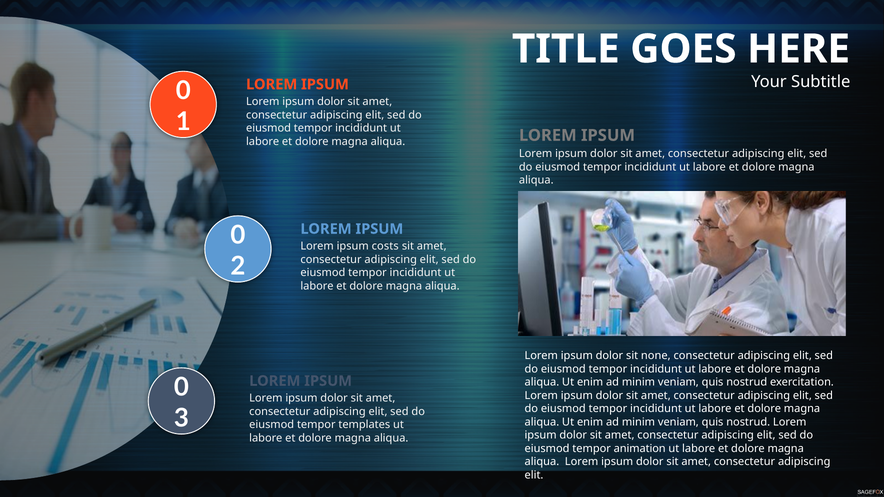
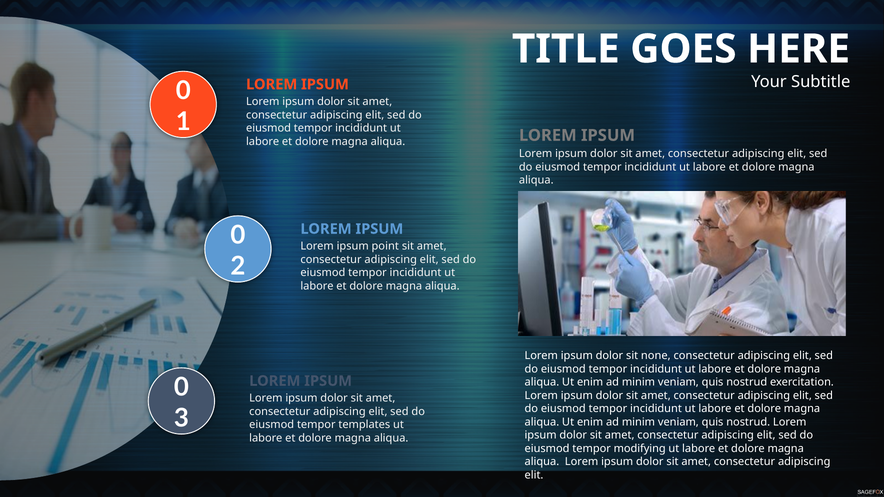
costs: costs -> point (385, 246)
animation: animation -> modifying (640, 449)
